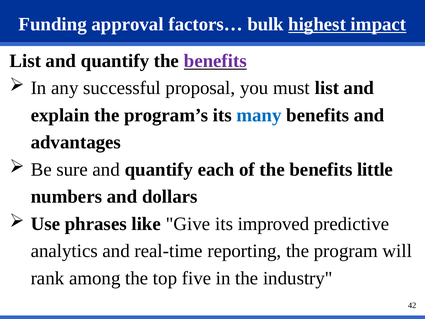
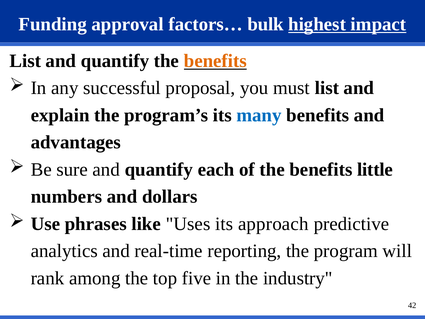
benefits colour: purple -> orange (215, 61)
Give: Give -> Uses (188, 224)
improved: improved -> approach (273, 224)
